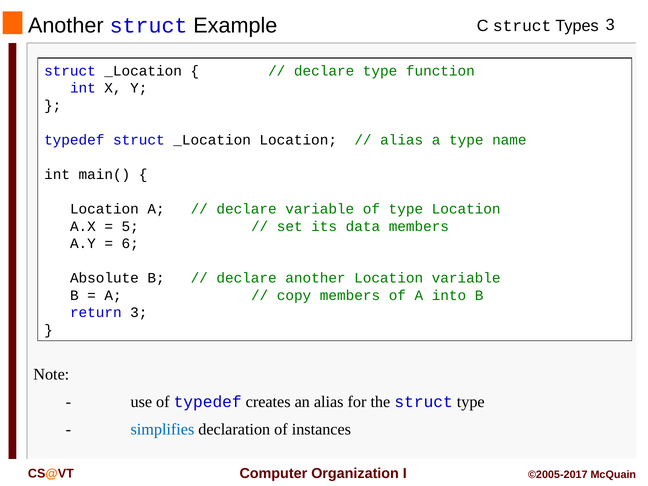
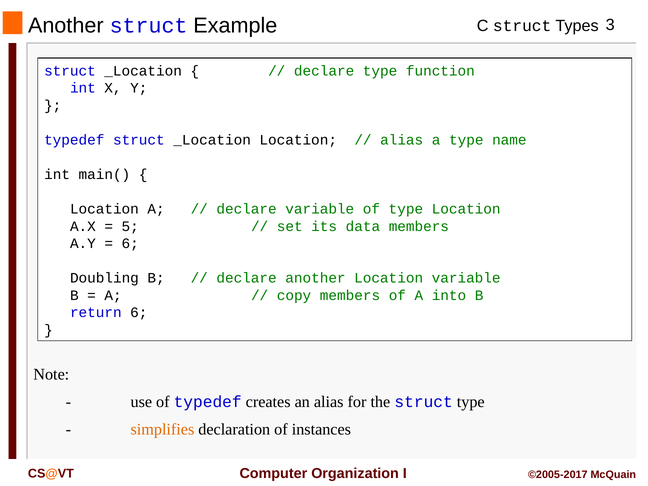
Absolute: Absolute -> Doubling (104, 278)
return 3: 3 -> 6 (139, 313)
simplifies colour: blue -> orange (162, 430)
